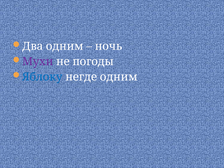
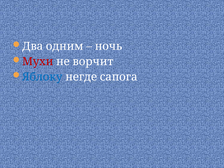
Мухи colour: purple -> red (38, 62)
погоды: погоды -> ворчит (93, 62)
негде одним: одним -> сапога (119, 77)
